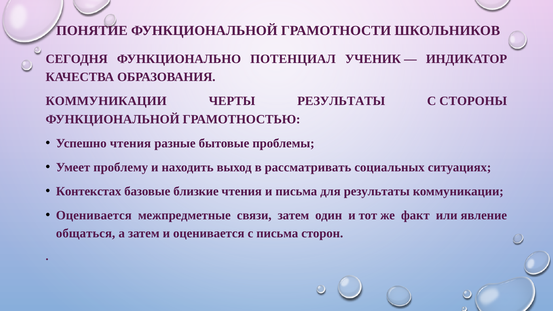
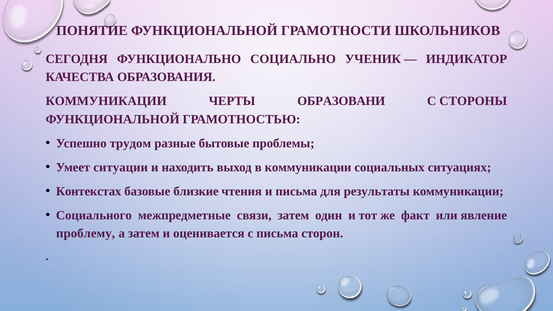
ПОТЕНЦИАЛ: ПОТЕНЦИАЛ -> СОЦИАЛЬНО (293, 59)
ЧЕРТЫ РЕЗУЛЬТАТЫ: РЕЗУЛЬТАТЫ -> ОБРАЗОВАНИ (341, 101)
Успешно чтения: чтения -> трудом (130, 143)
проблему: проблему -> ситуации (121, 167)
в рассматривать: рассматривать -> коммуникации (308, 167)
Оценивается: Оценивается -> Социального (94, 215)
общаться: общаться -> проблему (86, 233)
